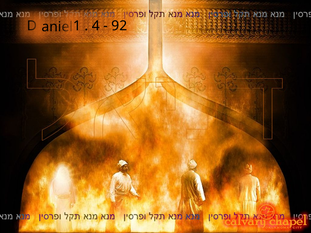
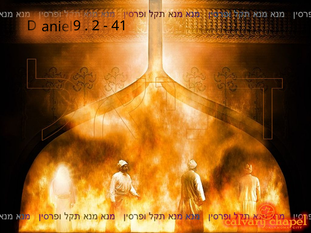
1: 1 -> 9 (77, 26)
4: 4 -> 2 (96, 26)
92: 92 -> 41 (119, 26)
